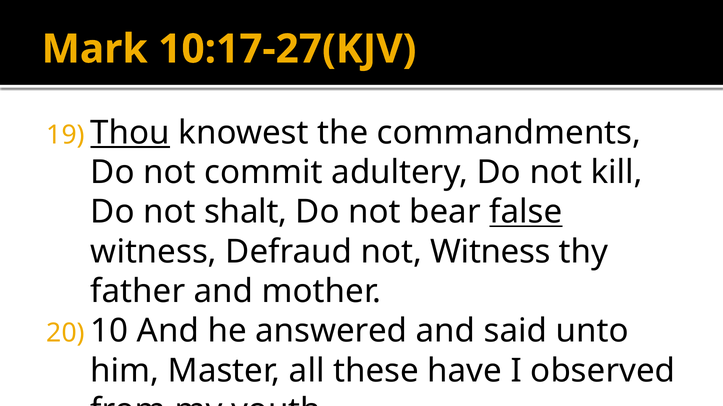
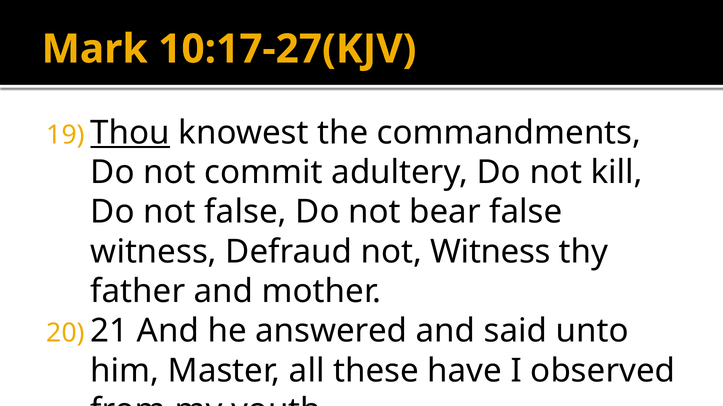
not shalt: shalt -> false (246, 212)
false underline: present -> none (526, 212)
10: 10 -> 21 (109, 332)
